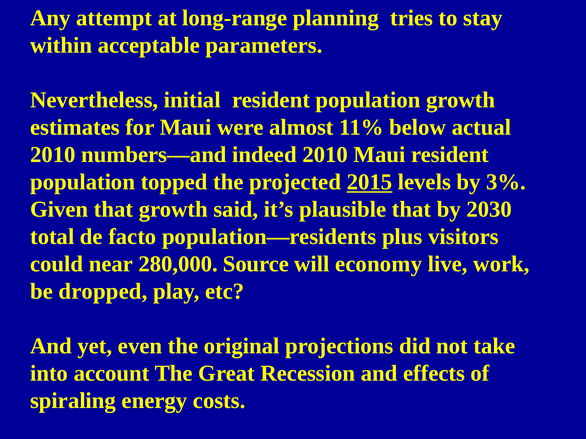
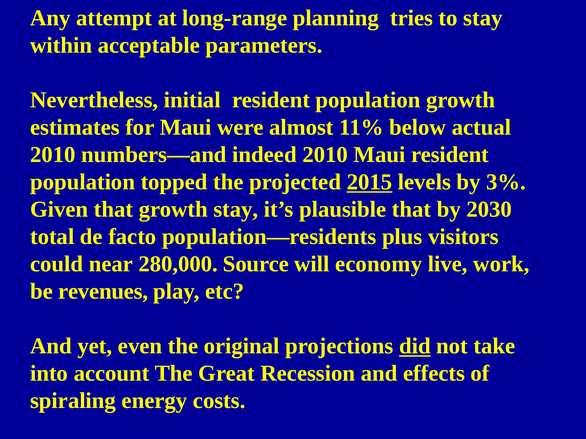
growth said: said -> stay (236, 210)
dropped: dropped -> revenues (103, 292)
did underline: none -> present (415, 346)
